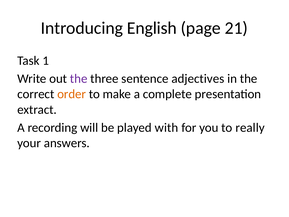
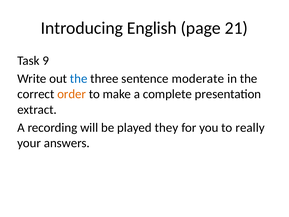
1: 1 -> 9 (46, 61)
the colour: purple -> blue (79, 79)
adjectives: adjectives -> moderate (198, 79)
with: with -> they (166, 127)
